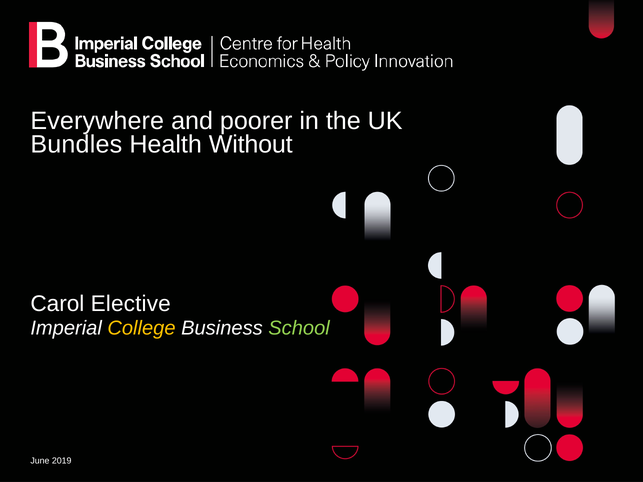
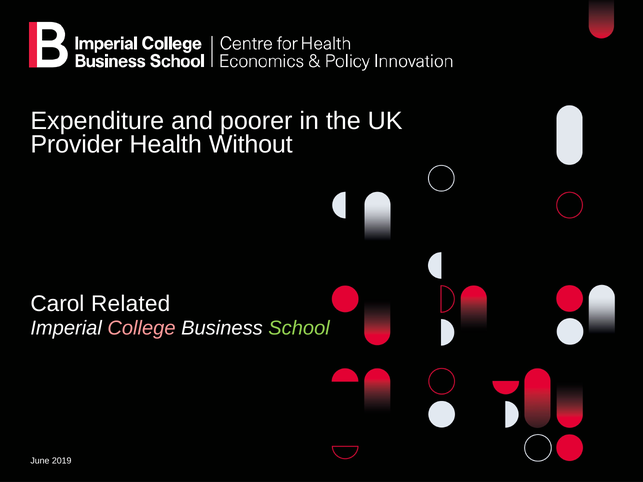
Everywhere: Everywhere -> Expenditure (97, 121)
Bundles: Bundles -> Provider (77, 145)
Elective: Elective -> Related (131, 304)
College colour: yellow -> pink (142, 328)
